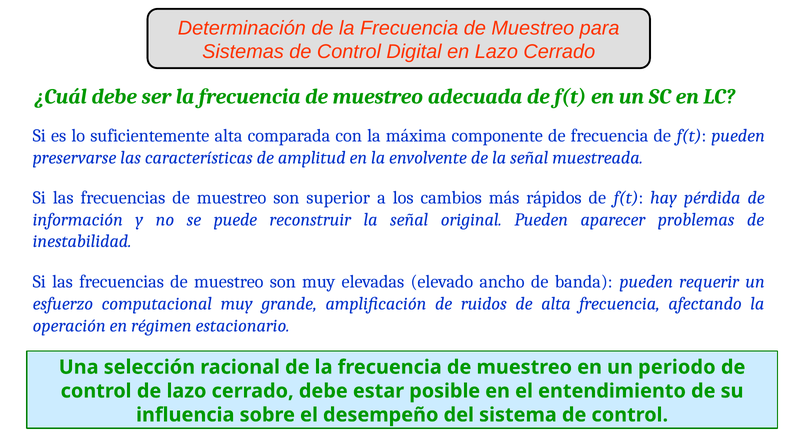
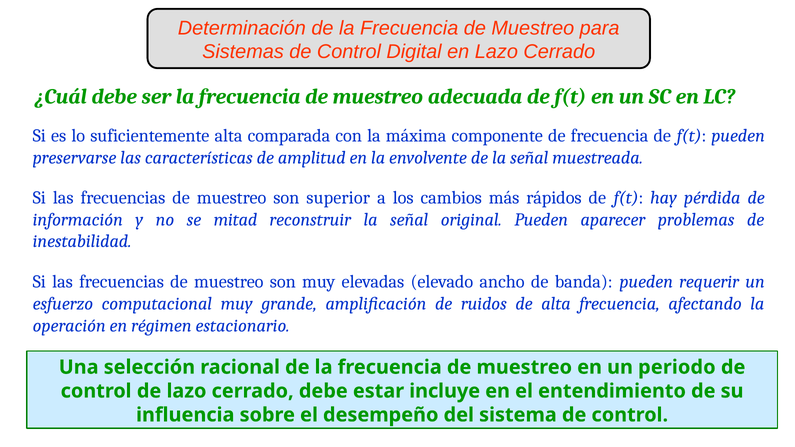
puede: puede -> mitad (235, 220)
posible: posible -> incluye (445, 391)
